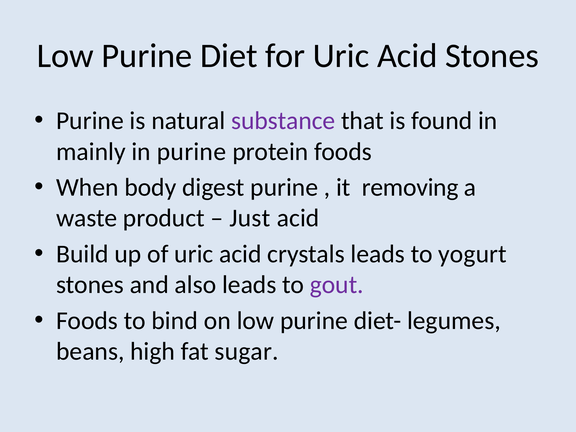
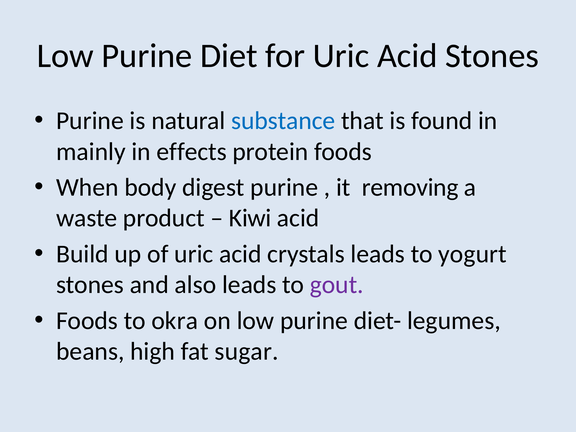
substance colour: purple -> blue (283, 121)
in purine: purine -> effects (192, 152)
Just: Just -> Kiwi (250, 218)
bind: bind -> okra (175, 321)
